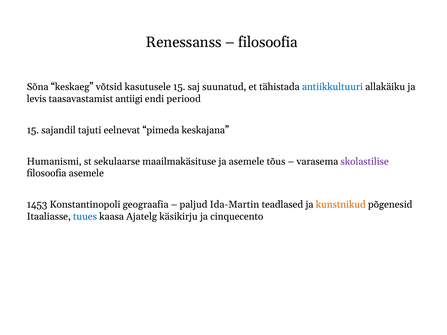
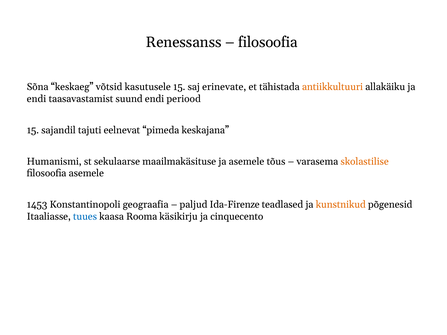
suunatud: suunatud -> erinevate (224, 87)
antiikkultuuri colour: blue -> orange (332, 87)
levis: levis -> endi (37, 99)
antiigi: antiigi -> suund (129, 99)
skolastilise colour: purple -> orange (365, 162)
Ida-Martin: Ida-Martin -> Ida-Firenze (235, 205)
Ajatelg: Ajatelg -> Rooma (142, 217)
